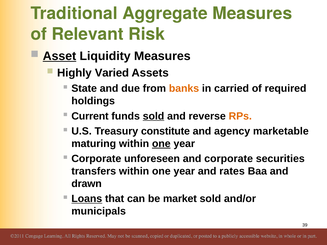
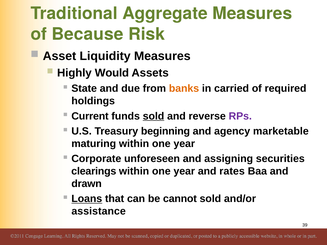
Relevant: Relevant -> Because (88, 34)
Asset underline: present -> none (59, 56)
Varied: Varied -> Would (112, 73)
RPs colour: orange -> purple (240, 116)
constitute: constitute -> beginning (165, 131)
one underline: present -> none (161, 144)
and corporate: corporate -> assigning (229, 159)
transfers: transfers -> clearings (94, 171)
market: market -> cannot (180, 199)
municipals: municipals -> assistance (99, 212)
